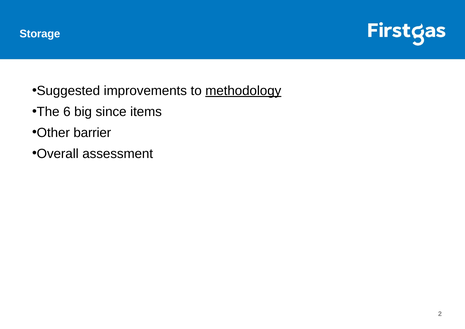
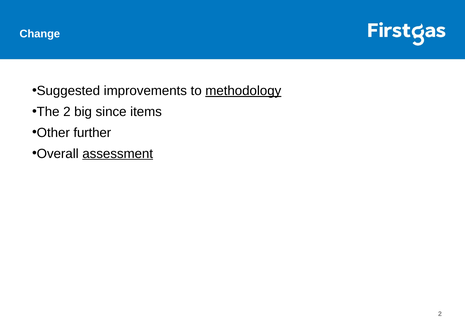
Storage: Storage -> Change (40, 34)
The 6: 6 -> 2 (67, 112)
barrier: barrier -> further (92, 133)
assessment underline: none -> present (118, 154)
